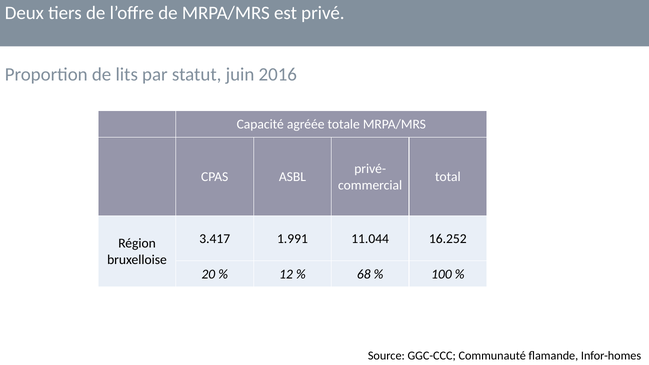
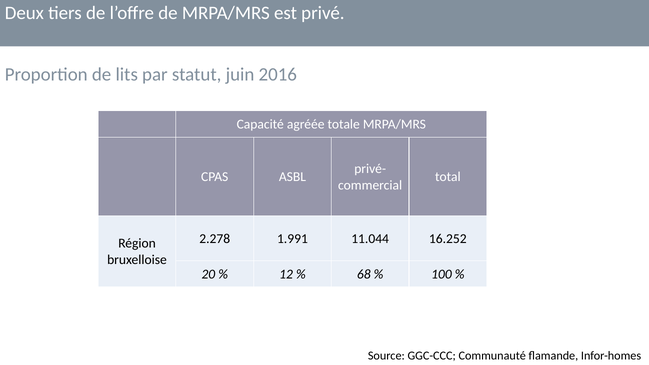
3.417: 3.417 -> 2.278 (215, 239)
